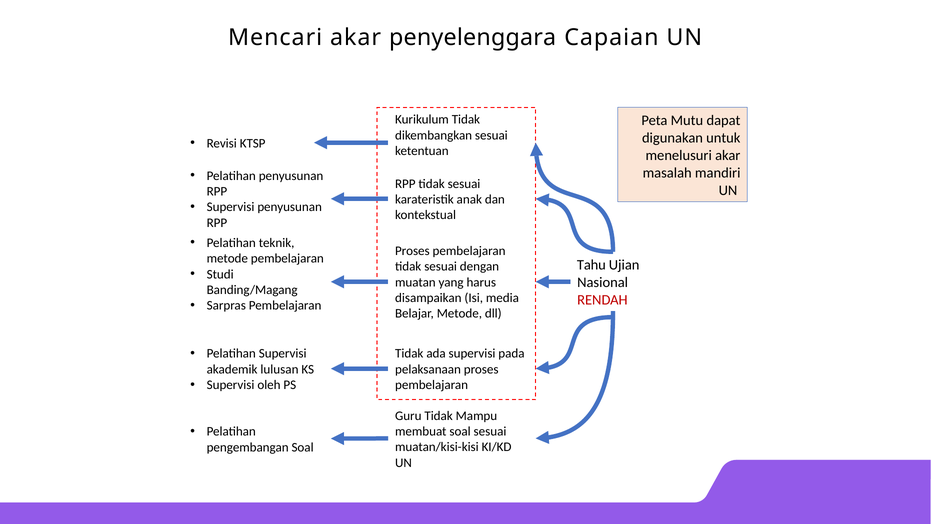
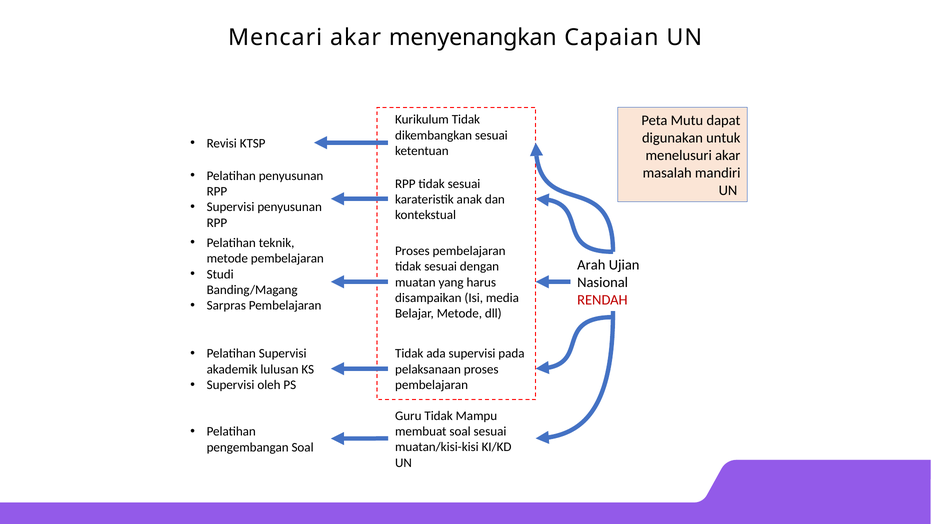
penyelenggara: penyelenggara -> menyenangkan (473, 38)
Tahu: Tahu -> Arah (591, 265)
